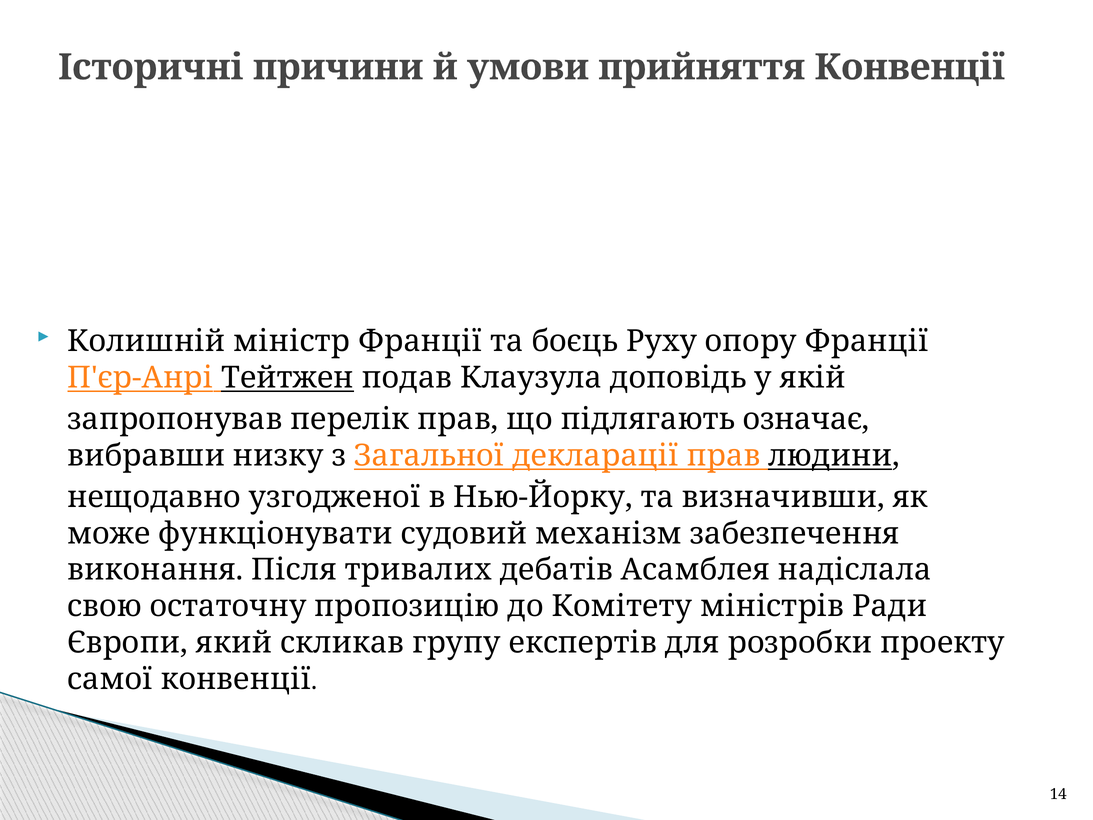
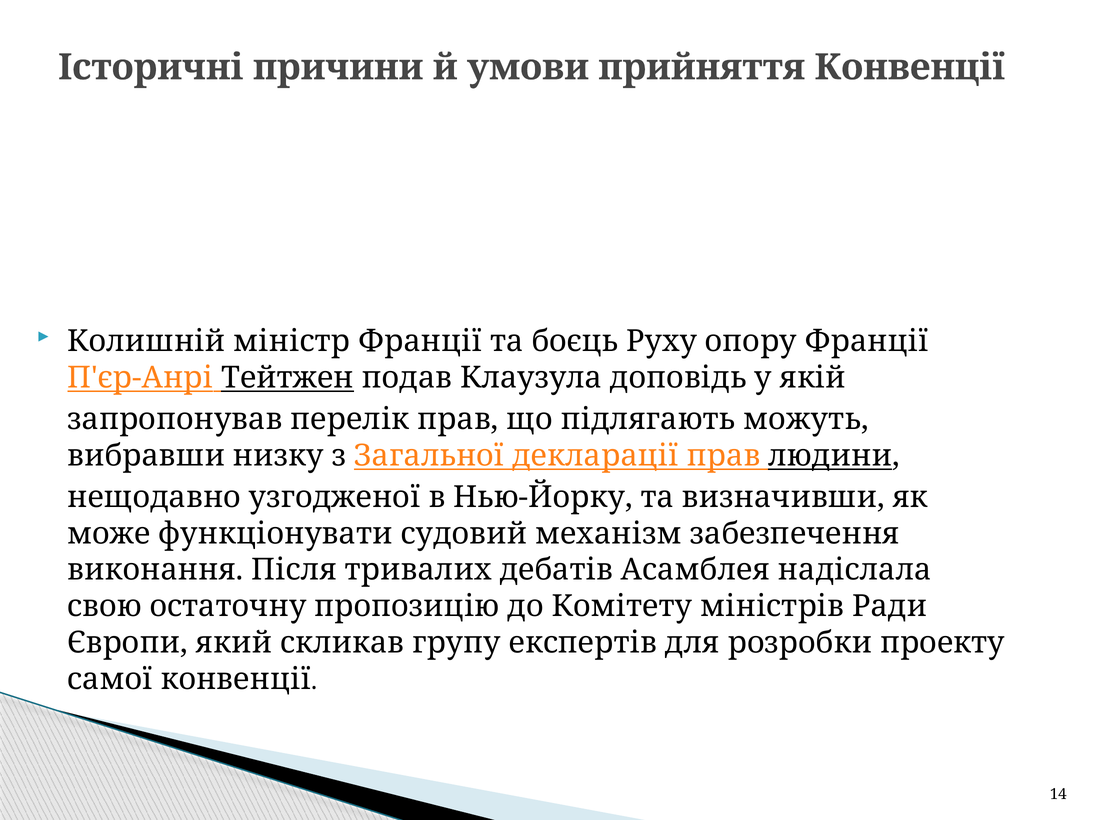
означає: означає -> можуть (806, 419)
